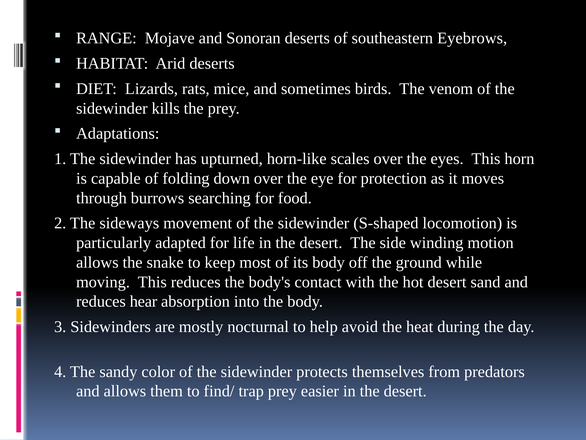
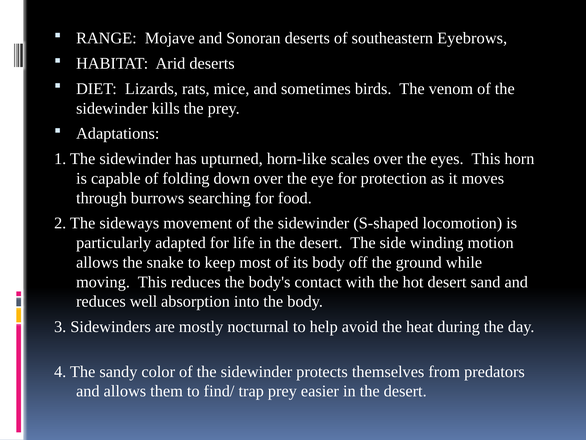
hear: hear -> well (144, 301)
